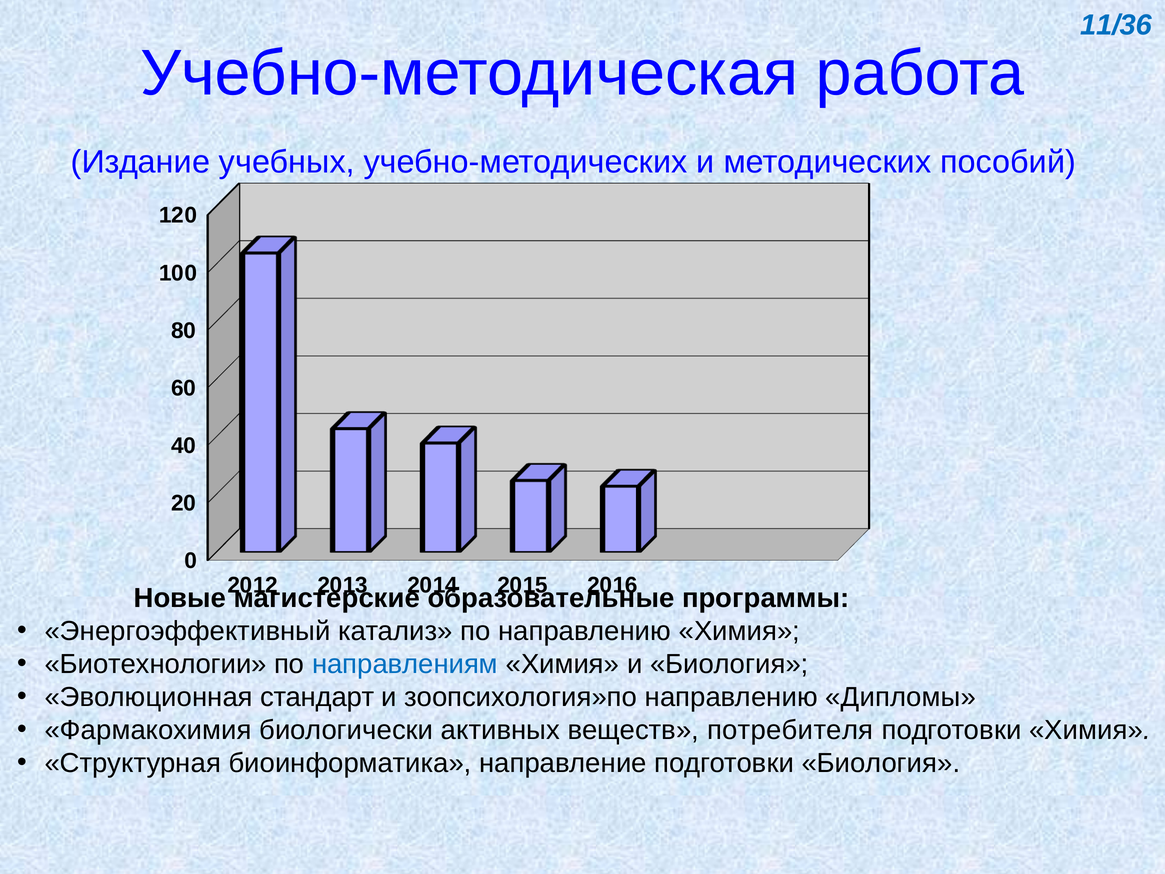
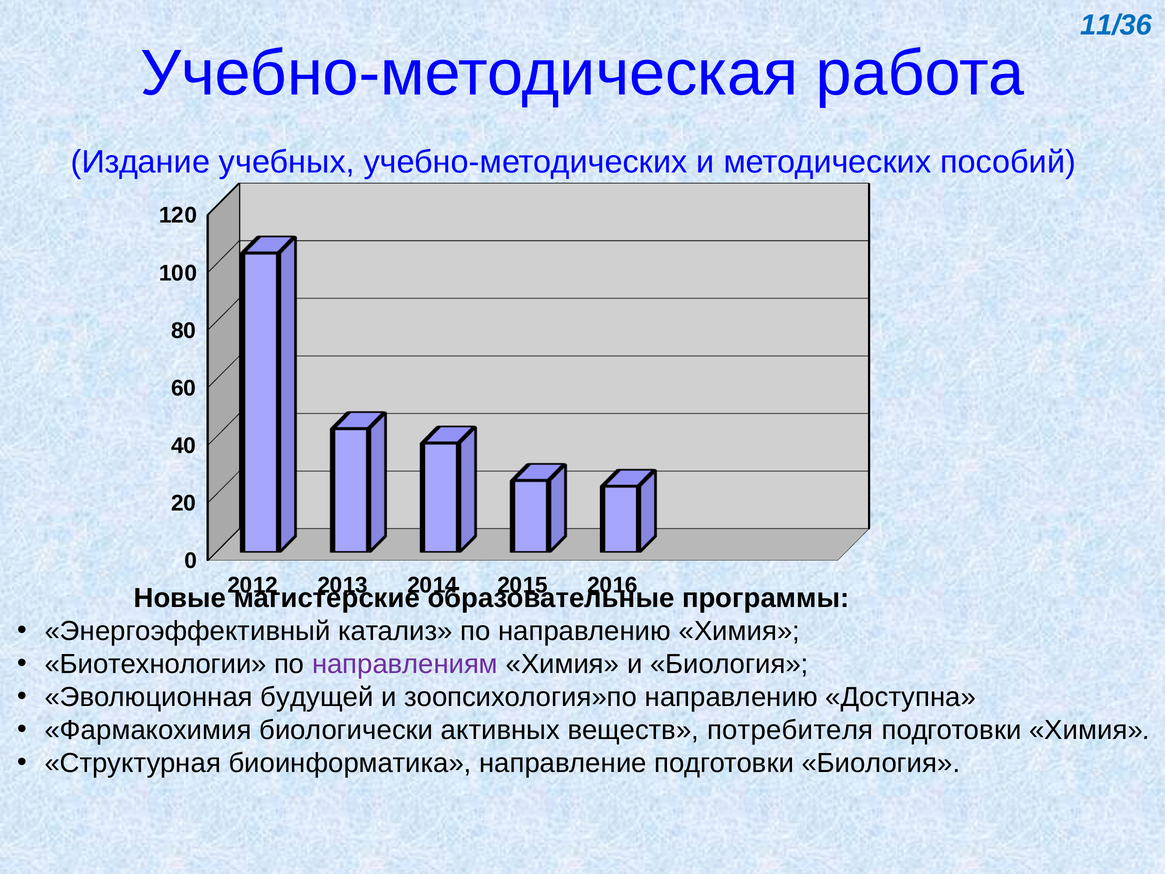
направлениям colour: blue -> purple (405, 664)
стандарт: стандарт -> будущей (317, 697)
Дипломы: Дипломы -> Доступна (901, 697)
